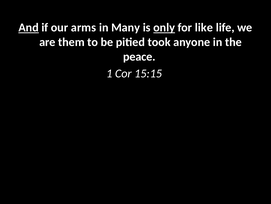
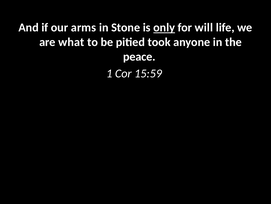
And underline: present -> none (29, 27)
Many: Many -> Stone (126, 27)
like: like -> will (204, 27)
them: them -> what (71, 42)
15:15: 15:15 -> 15:59 (148, 73)
